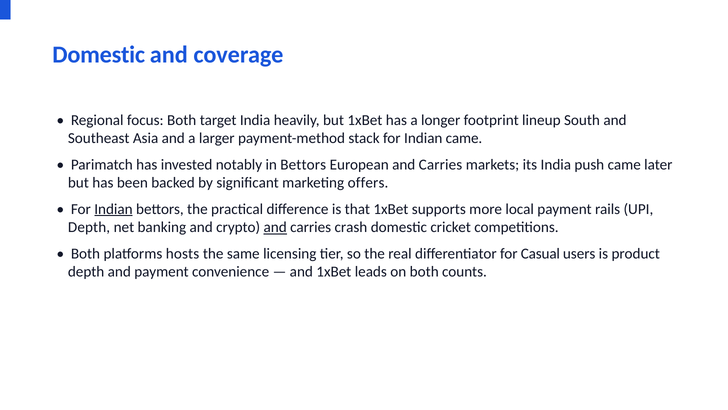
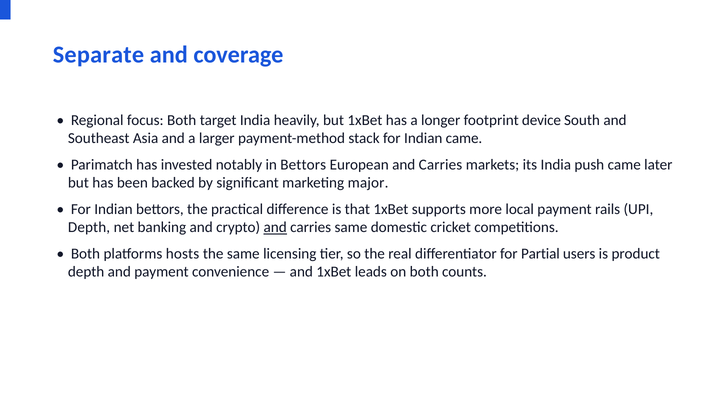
Domestic: Domestic -> Separate (98, 55)
lineup: lineup -> device (541, 120)
offers: offers -> major (368, 183)
Indian underline: present -> none (113, 209)
carries crash: crash -> same (351, 227)
Casual: Casual -> Partial (540, 253)
